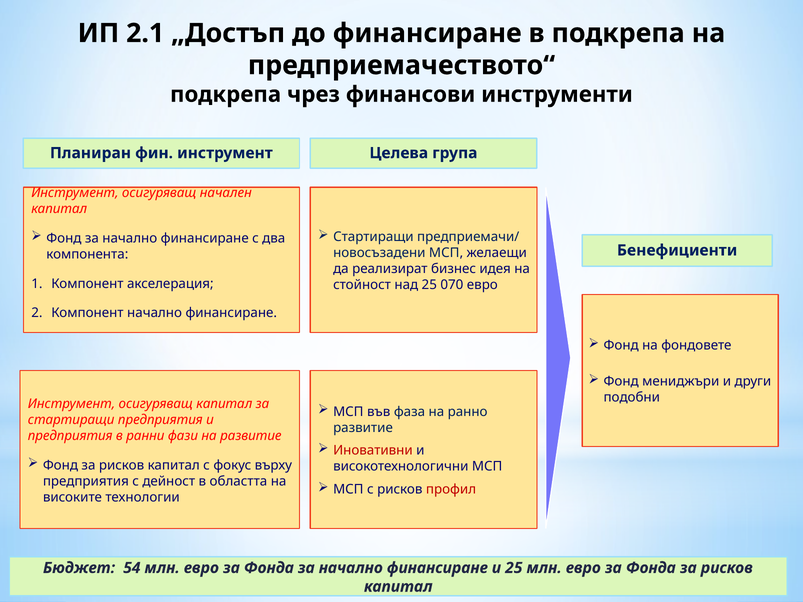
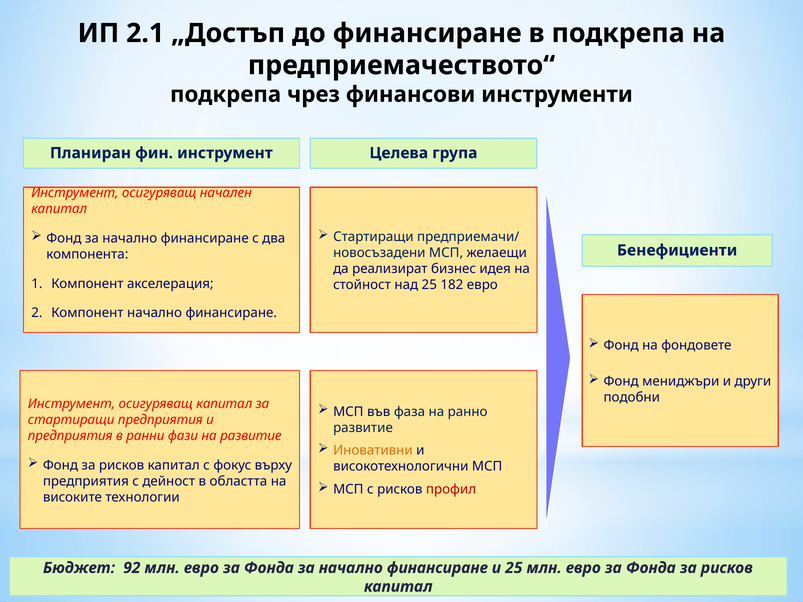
070: 070 -> 182 (452, 285)
Иновативни colour: red -> orange (373, 451)
54: 54 -> 92 (132, 568)
